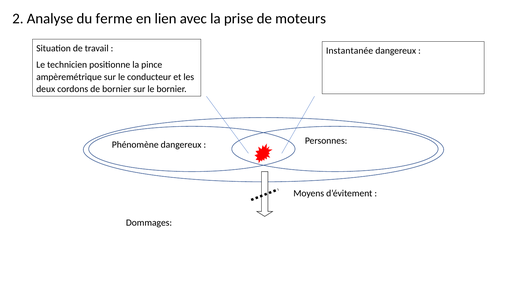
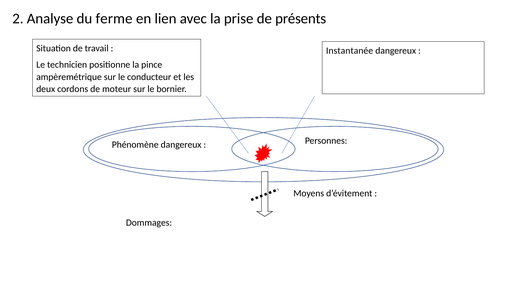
moteurs: moteurs -> présents (301, 18)
de bornier: bornier -> moteur (117, 89)
